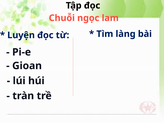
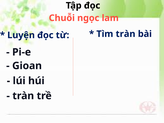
Tìm làng: làng -> tràn (126, 34)
